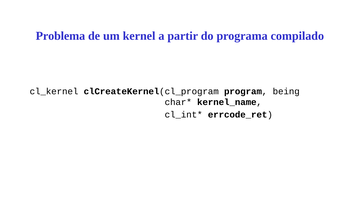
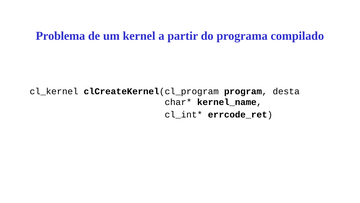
being: being -> desta (286, 91)
